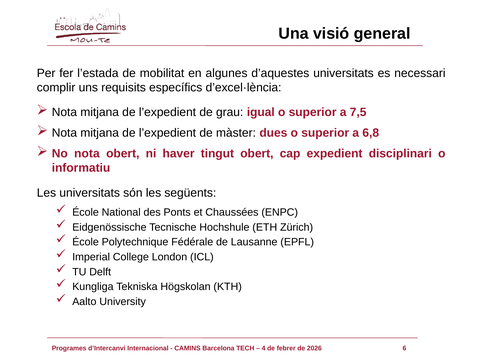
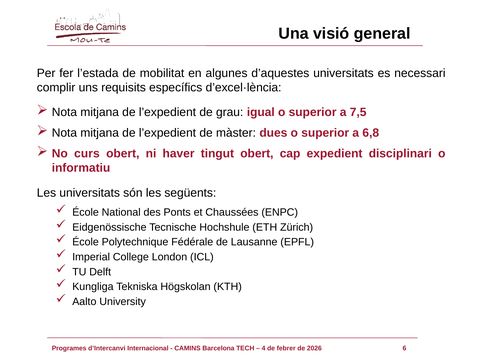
No nota: nota -> curs (87, 154)
